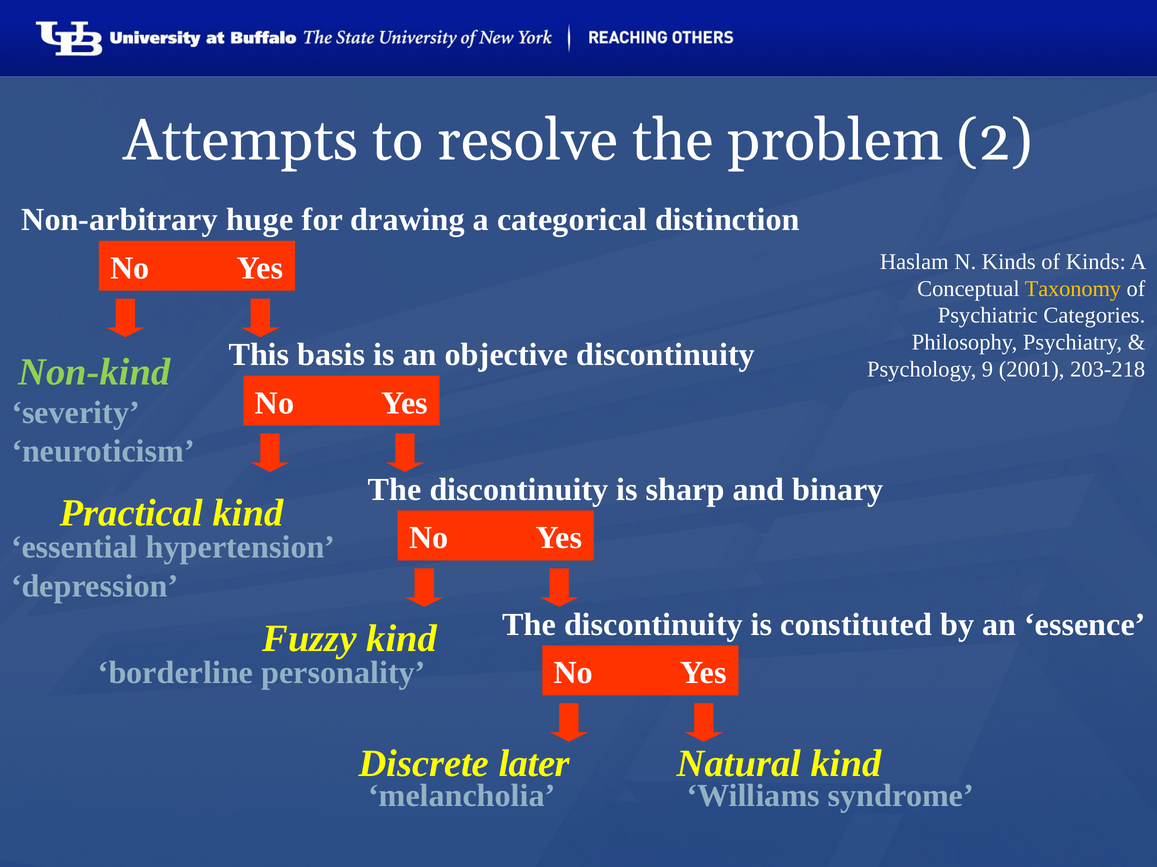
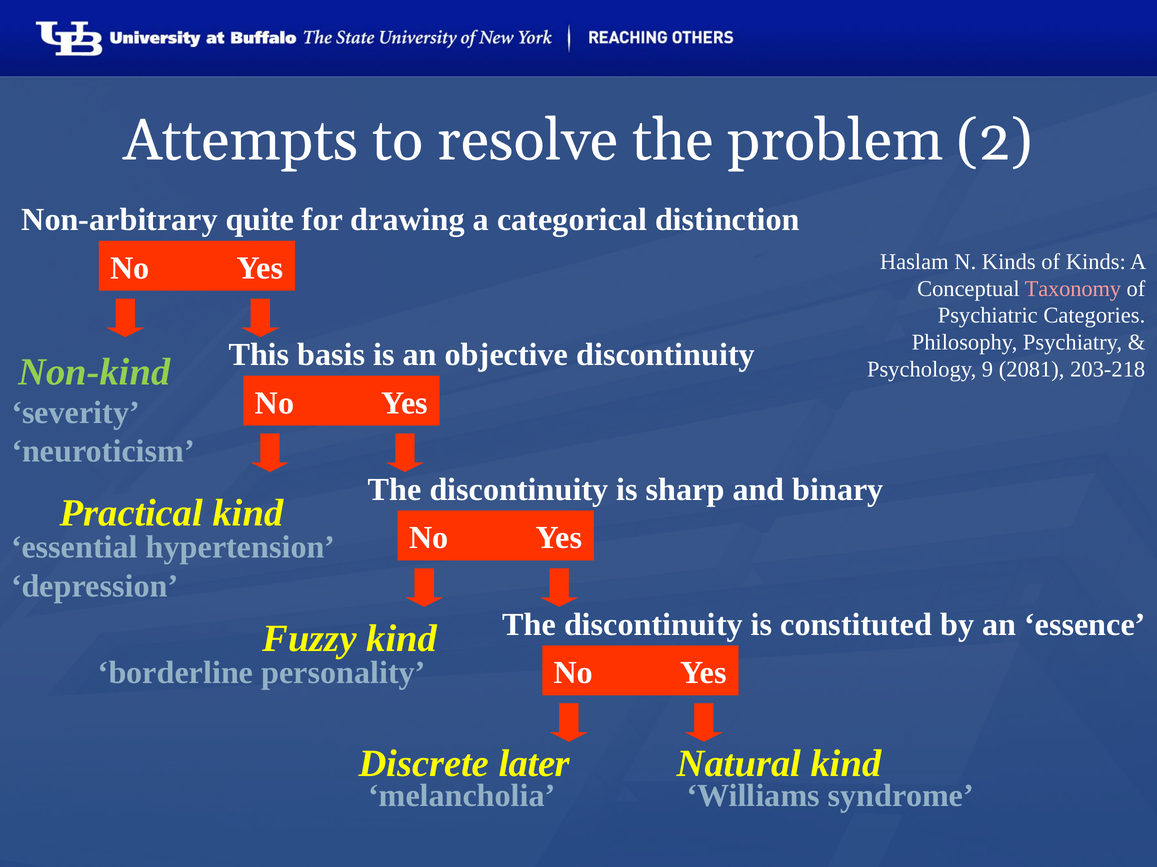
huge: huge -> quite (260, 220)
Taxonomy colour: yellow -> pink (1073, 289)
2001: 2001 -> 2081 (1032, 370)
